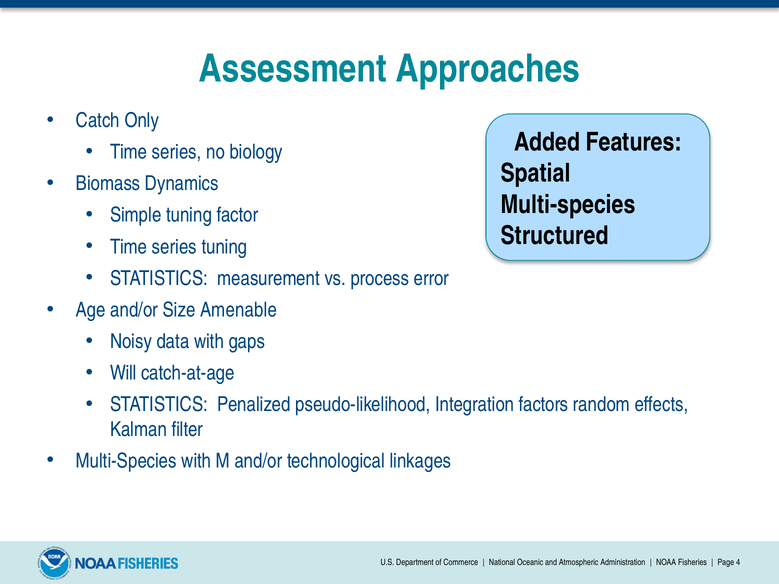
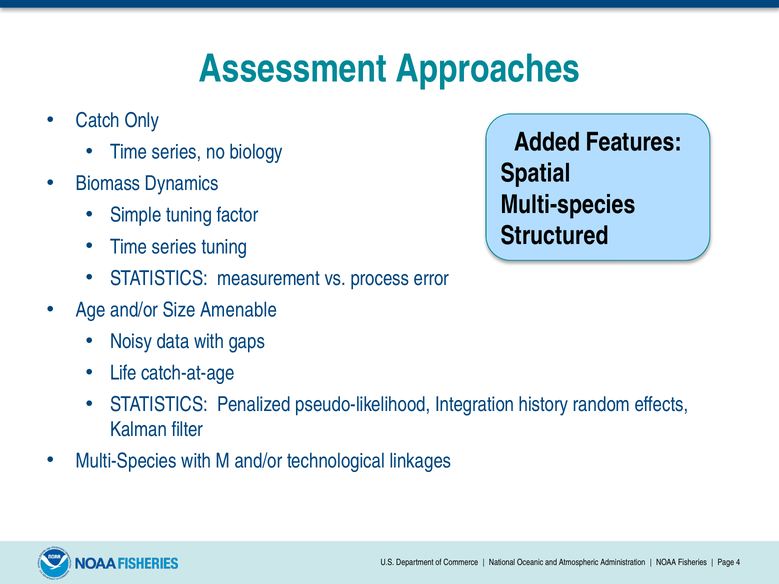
Will: Will -> Life (123, 373)
factors: factors -> history (544, 405)
